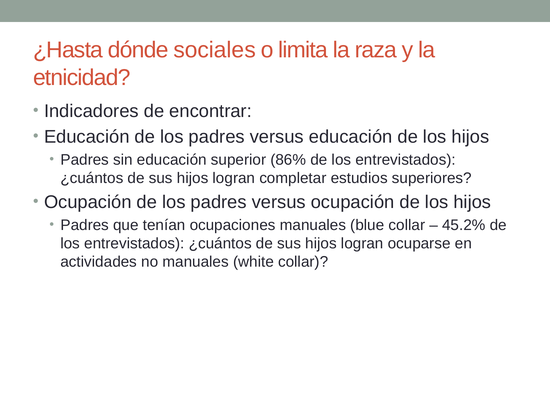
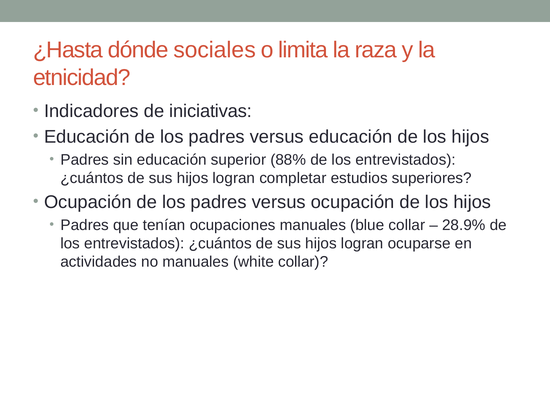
encontrar: encontrar -> iniciativas (211, 111)
86%: 86% -> 88% (288, 160)
45.2%: 45.2% -> 28.9% (464, 225)
